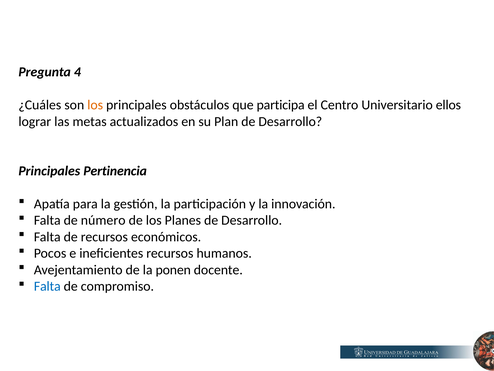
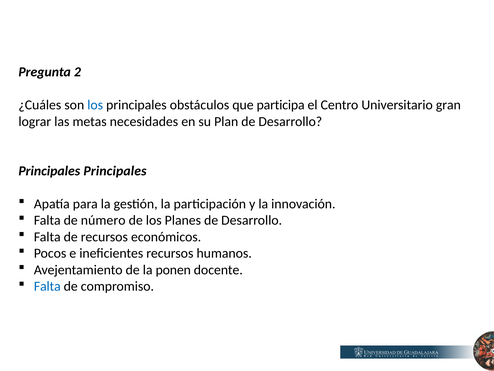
4: 4 -> 2 (77, 72)
los colour: orange -> blue (95, 105)
ellos: ellos -> gran (448, 105)
actualizados: actualizados -> necesidades (144, 121)
Principales Pertinencia: Pertinencia -> Principales (115, 171)
